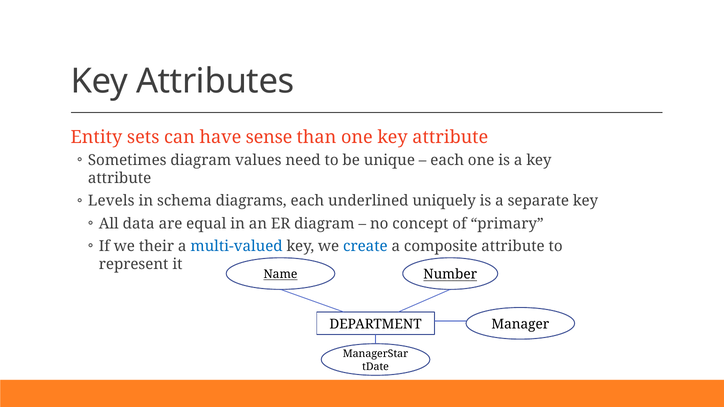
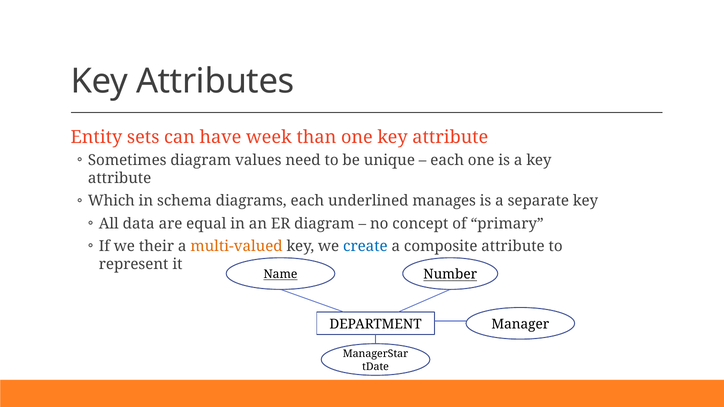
sense: sense -> week (269, 138)
Levels: Levels -> Which (111, 201)
uniquely: uniquely -> manages (444, 201)
multi-valued colour: blue -> orange (237, 246)
